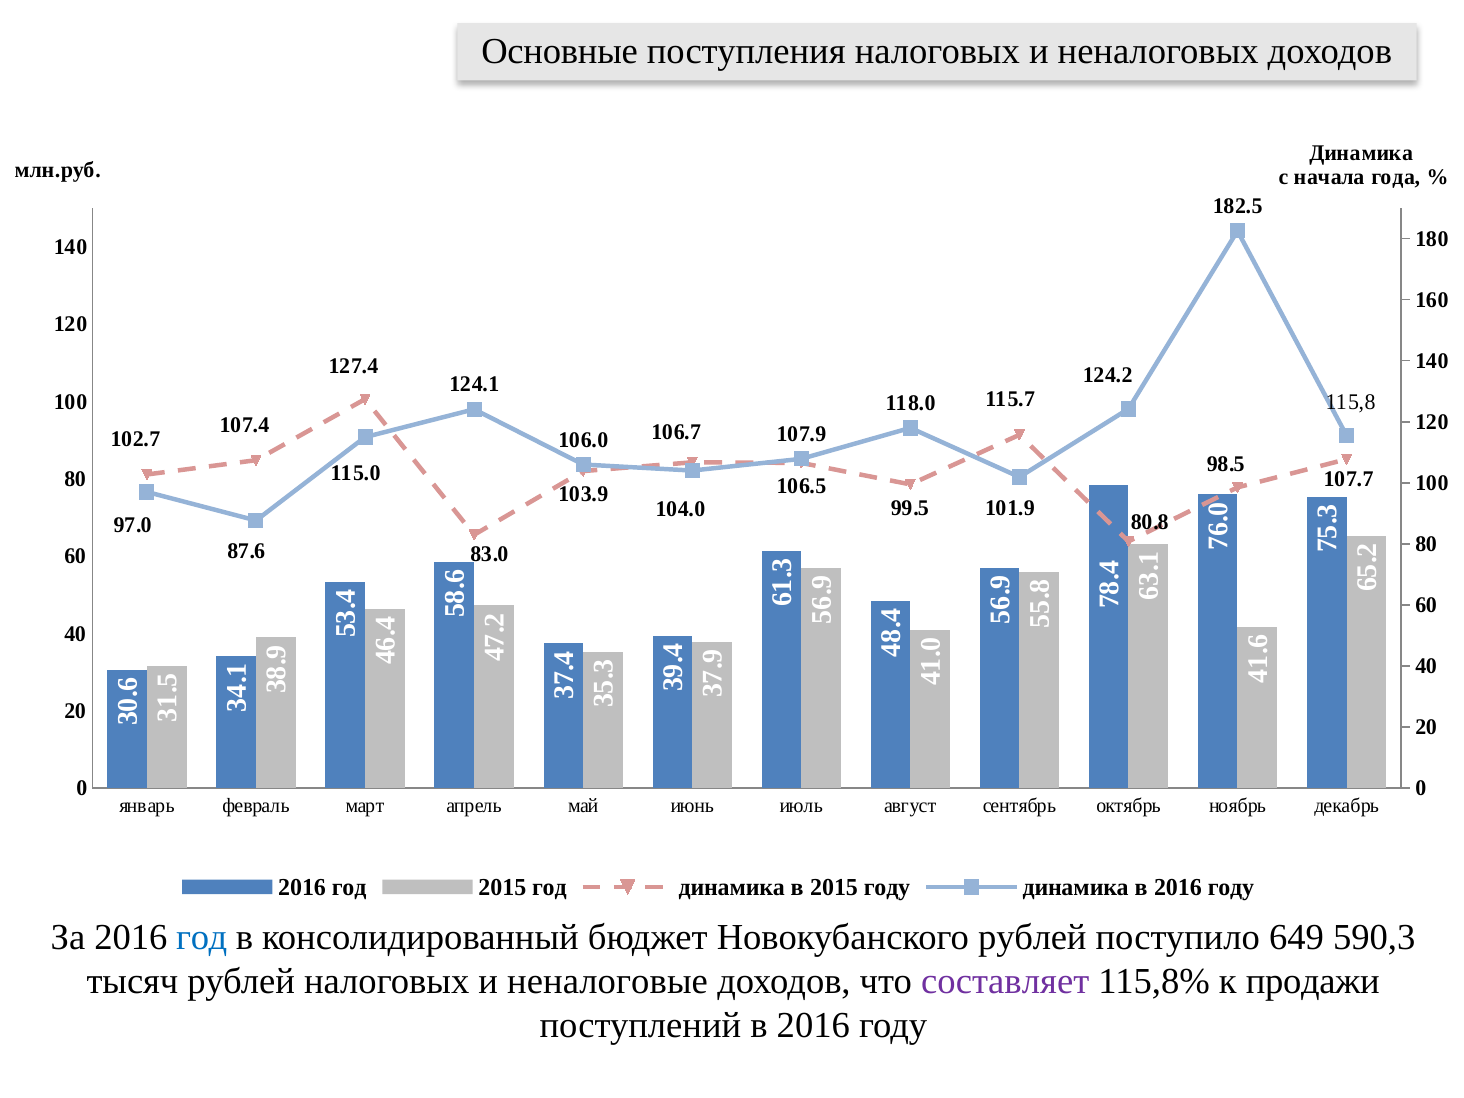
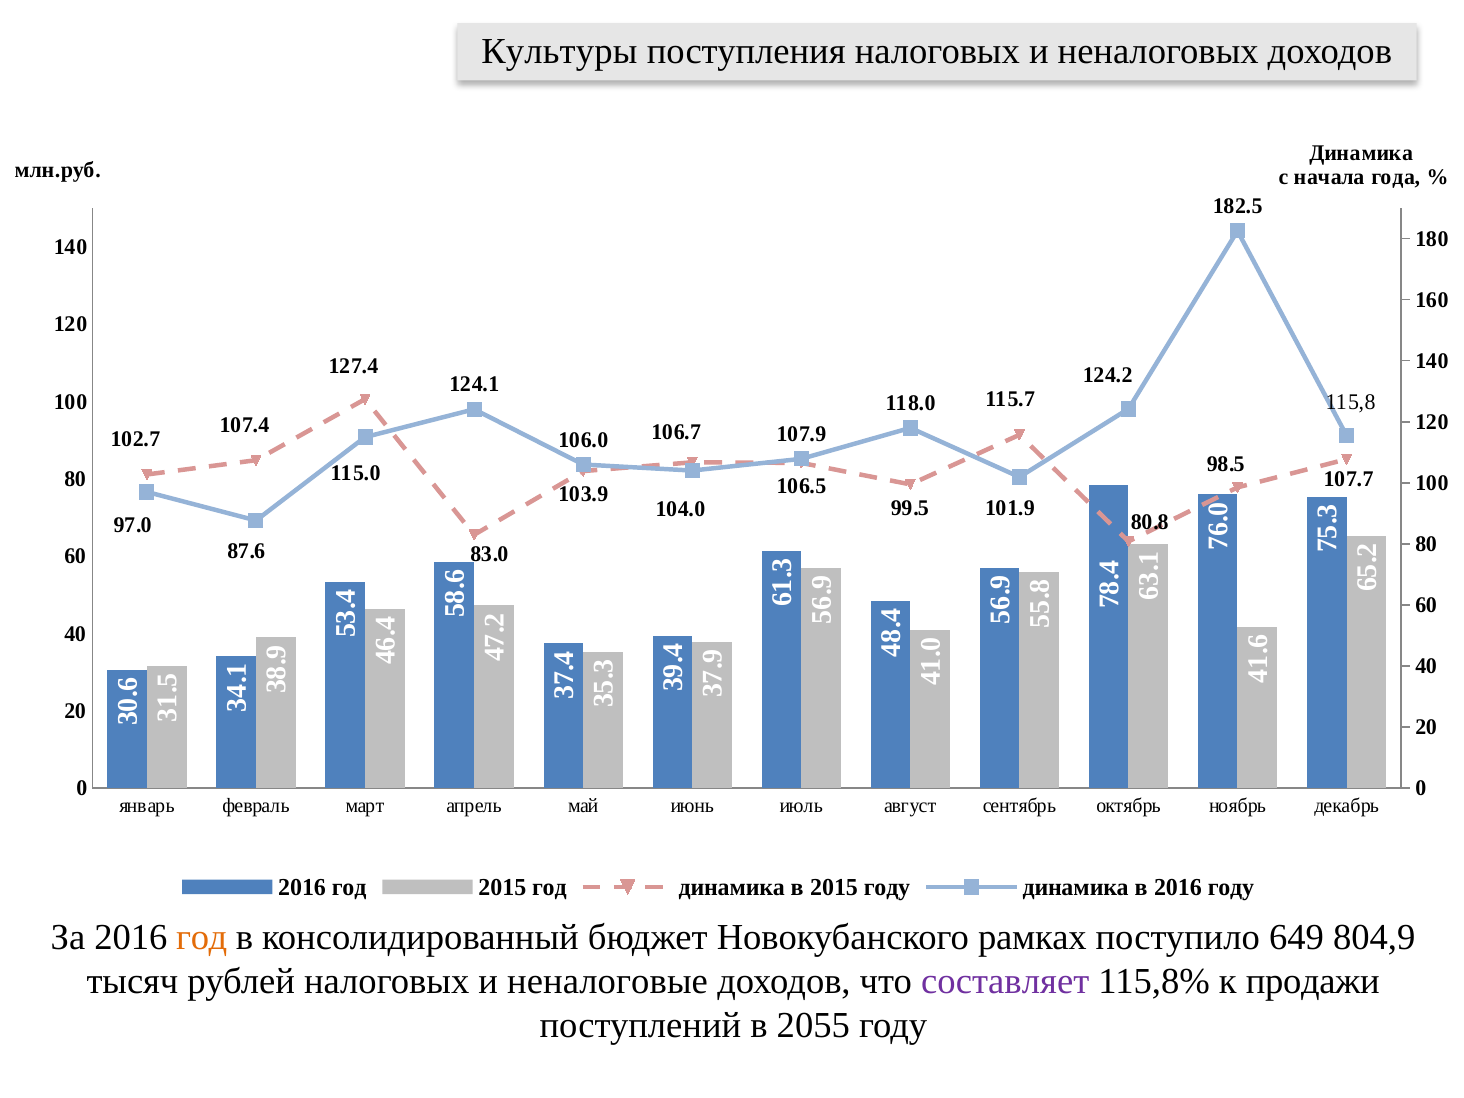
Основные: Основные -> Культуры (559, 52)
год colour: blue -> orange (202, 938)
Новокубанского рублей: рублей -> рамках (1032, 938)
590,3: 590,3 -> 804,9 (1374, 938)
поступлений в 2016: 2016 -> 2055 (813, 1025)
